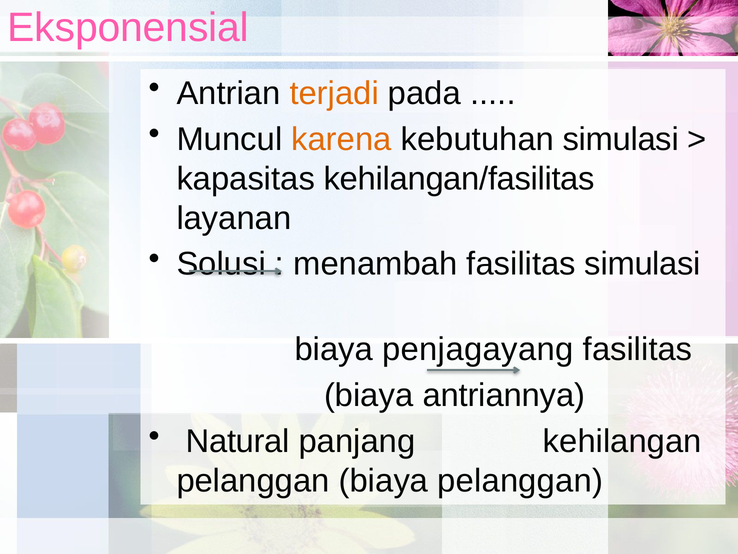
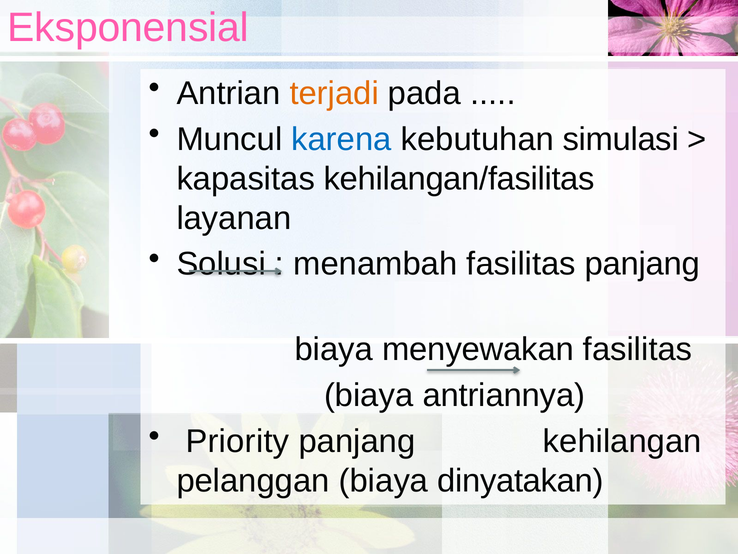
karena colour: orange -> blue (341, 139)
fasilitas simulasi: simulasi -> panjang (643, 264)
penjagayang: penjagayang -> menyewakan (478, 349)
Natural: Natural -> Priority (237, 441)
biaya pelanggan: pelanggan -> dinyatakan (520, 480)
